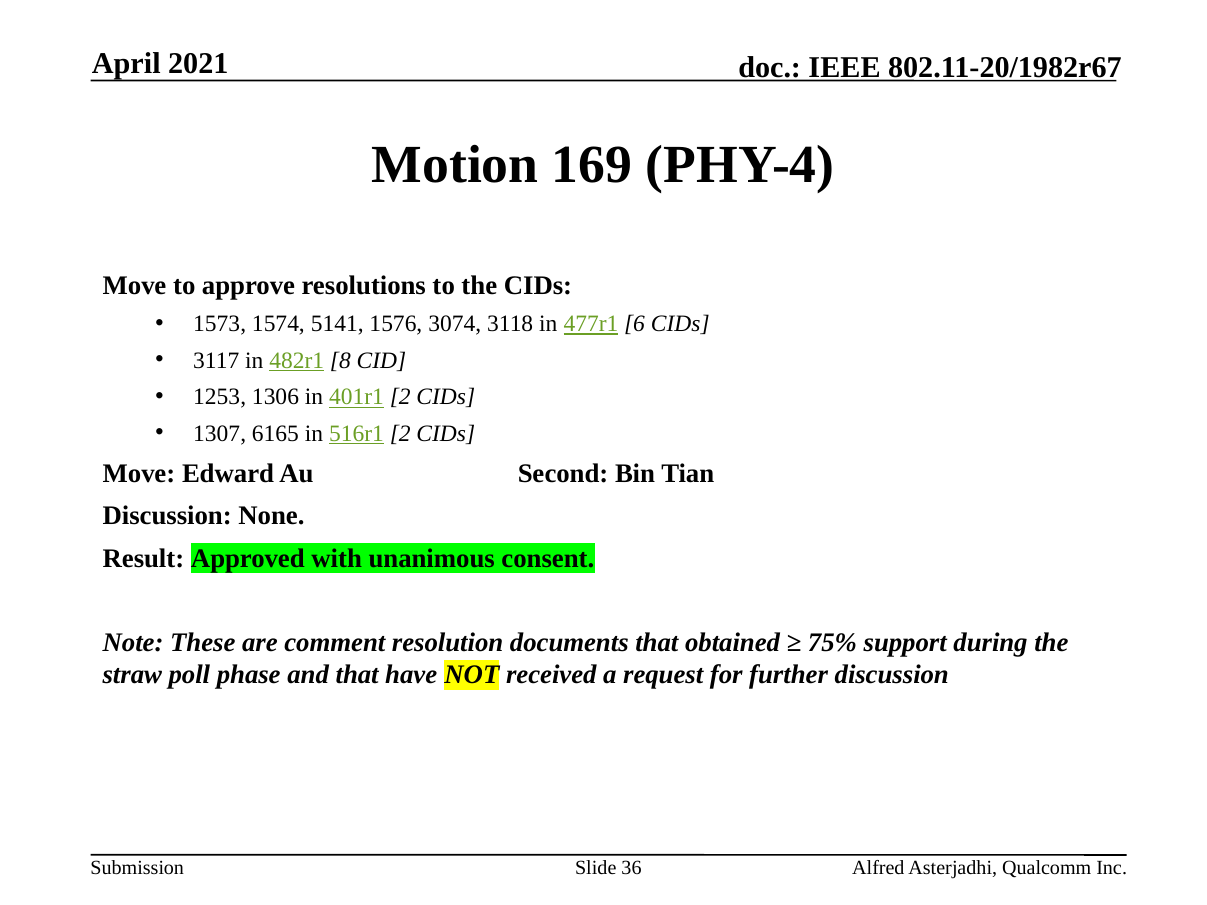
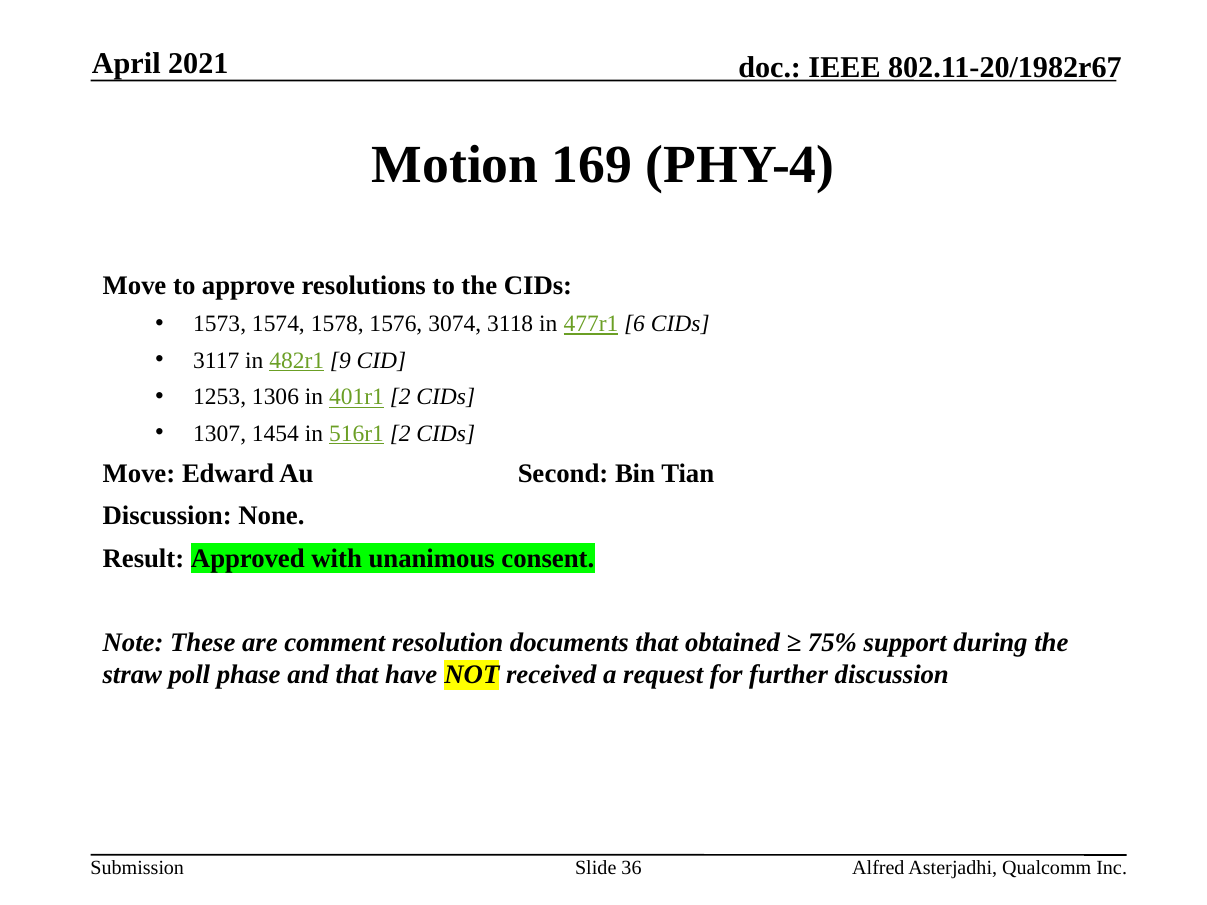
5141: 5141 -> 1578 (337, 324)
8: 8 -> 9 (340, 360)
6165: 6165 -> 1454 (275, 433)
